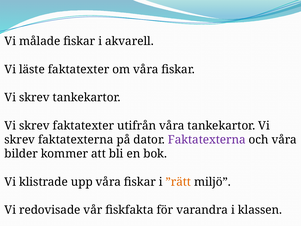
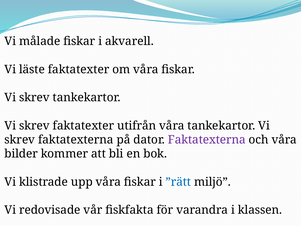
”rätt colour: orange -> blue (178, 182)
